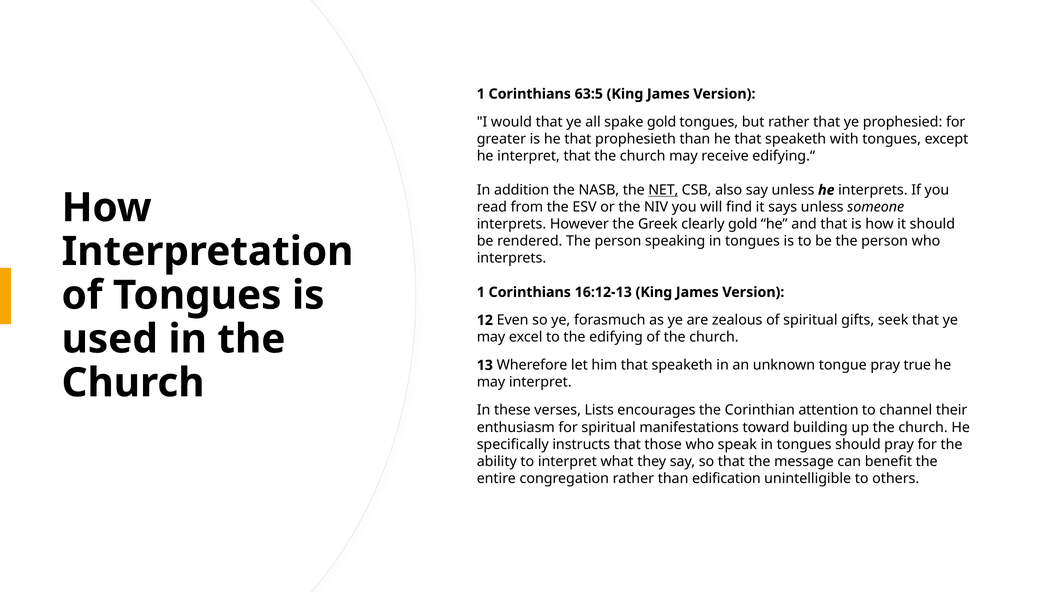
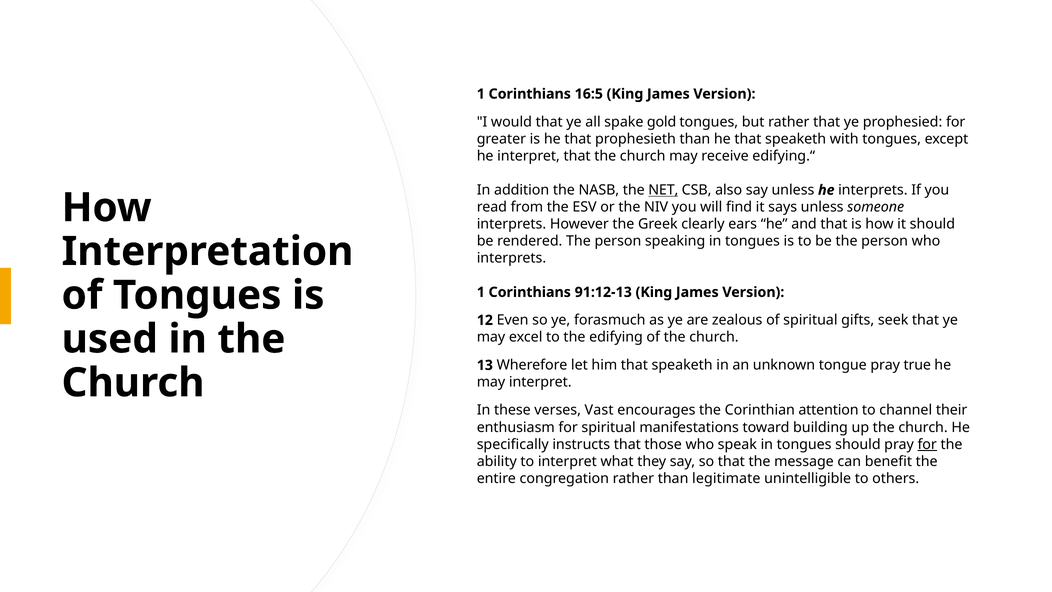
63:5: 63:5 -> 16:5 (589, 94)
clearly gold: gold -> ears (743, 224)
16:12-13: 16:12-13 -> 91:12-13 (603, 292)
Lists: Lists -> Vast (599, 410)
for underline: none -> present (927, 444)
edification: edification -> legitimate (726, 478)
